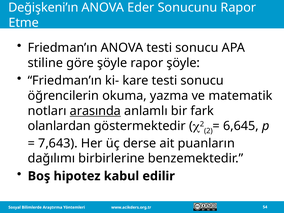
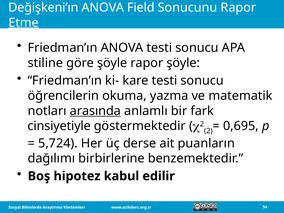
Eder: Eder -> Field (141, 7)
Etme underline: none -> present (24, 23)
olanlardan: olanlardan -> cinsiyetiyle (59, 126)
6,645: 6,645 -> 0,695 (241, 126)
7,643: 7,643 -> 5,724 (58, 143)
